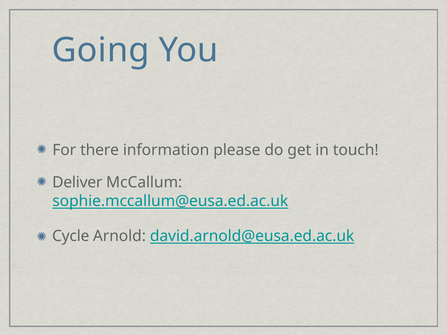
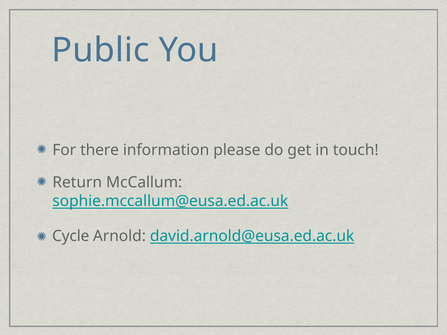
Going: Going -> Public (101, 50)
Deliver: Deliver -> Return (77, 183)
